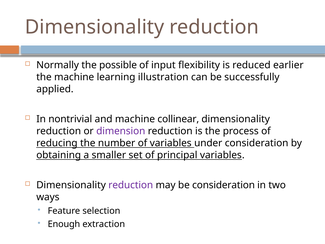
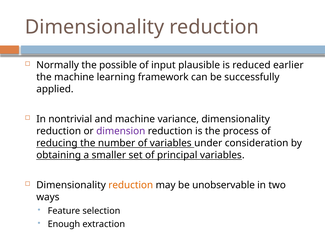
flexibility: flexibility -> plausible (199, 65)
illustration: illustration -> framework (163, 77)
collinear: collinear -> variance (178, 119)
reduction colour: purple -> orange (131, 185)
be consideration: consideration -> unobservable (224, 185)
